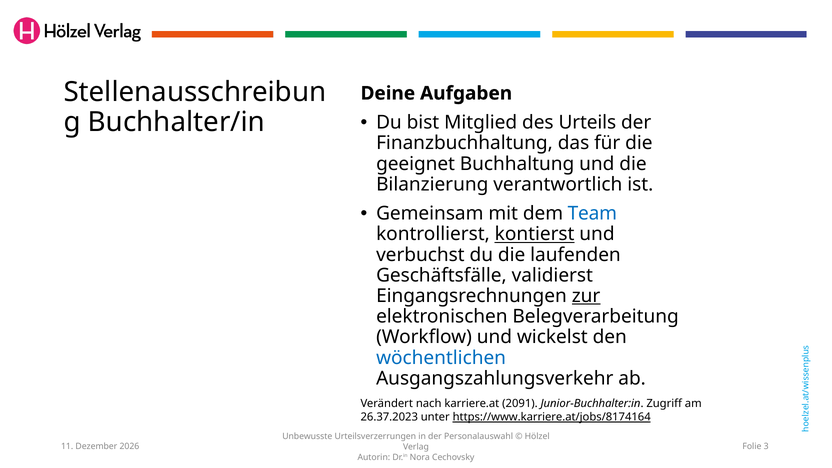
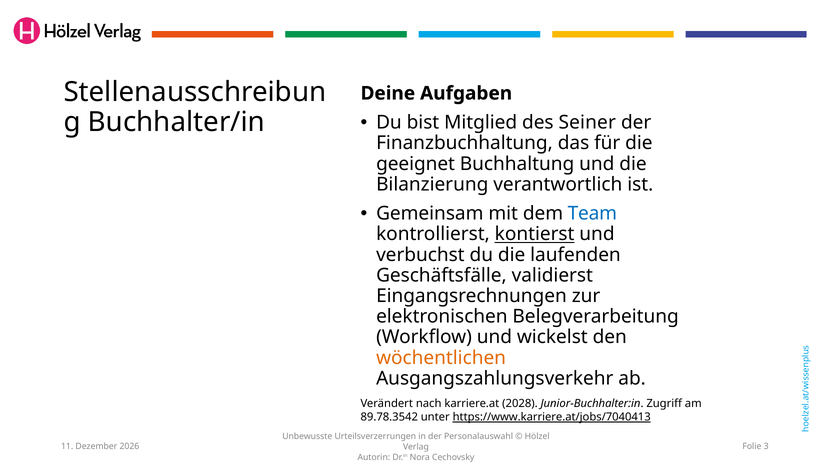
Urteils: Urteils -> Seiner (587, 123)
zur underline: present -> none (586, 296)
wöchentlichen colour: blue -> orange (441, 358)
2091: 2091 -> 2028 (520, 403)
26.37.2023: 26.37.2023 -> 89.78.3542 (389, 417)
https://www.karriere.at/jobs/8174164: https://www.karriere.at/jobs/8174164 -> https://www.karriere.at/jobs/7040413 (552, 417)
